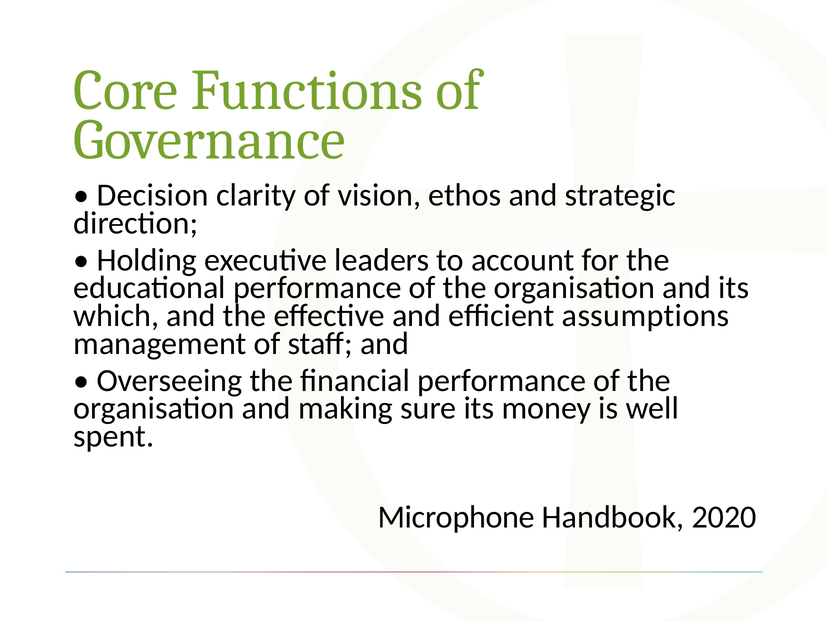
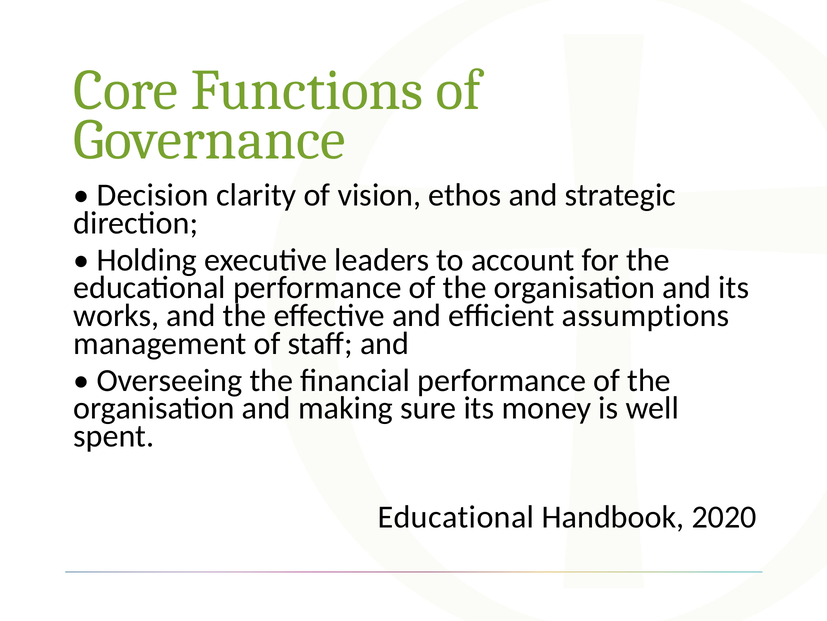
which: which -> works (116, 315)
Microphone: Microphone -> Educational (456, 517)
